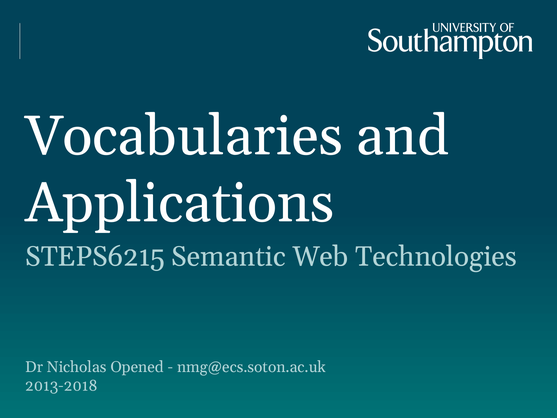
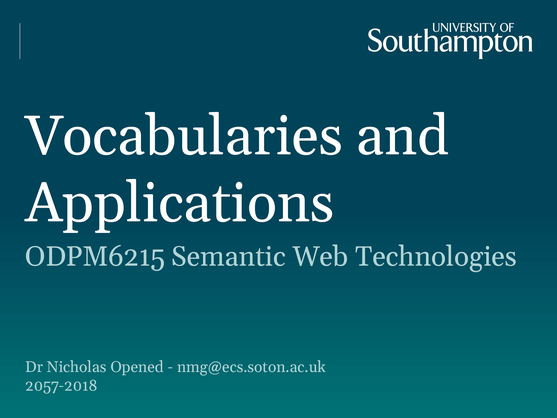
STEPS6215: STEPS6215 -> ODPM6215 (95, 257)
2013-2018: 2013-2018 -> 2057-2018 (62, 385)
